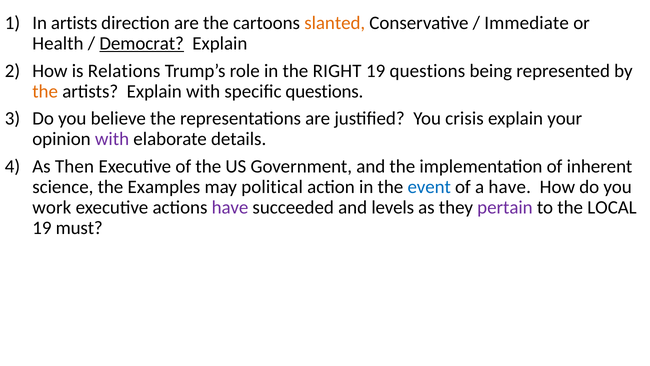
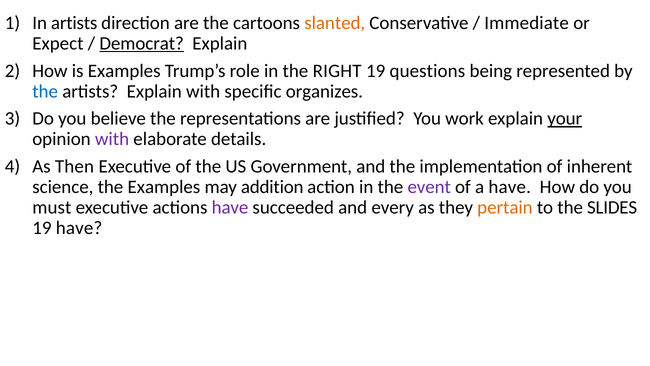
Health: Health -> Expect (58, 43)
is Relations: Relations -> Examples (124, 71)
the colour: orange -> blue (45, 91)
specific questions: questions -> organizes (324, 91)
crisis: crisis -> work (465, 118)
your underline: none -> present (565, 118)
political: political -> addition (272, 187)
event colour: blue -> purple (429, 187)
work: work -> must (52, 207)
levels: levels -> every (393, 207)
pertain colour: purple -> orange (505, 207)
LOCAL: LOCAL -> SLIDES (612, 207)
19 must: must -> have (79, 228)
